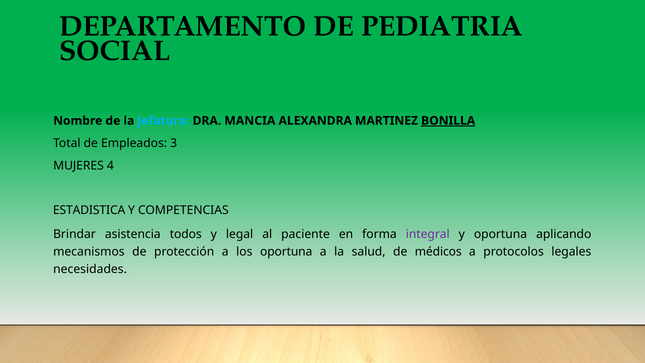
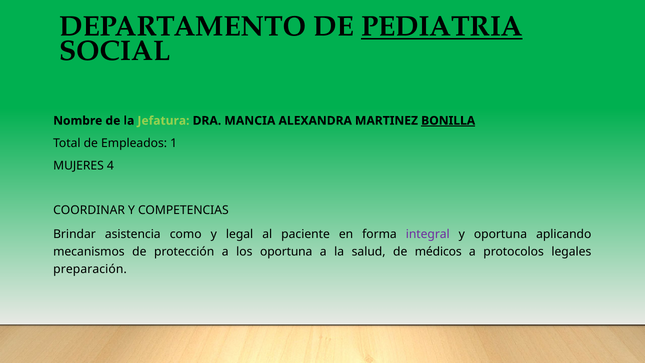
PEDIATRIA underline: none -> present (442, 27)
Jefatura colour: light blue -> light green (163, 121)
3: 3 -> 1 (174, 143)
ESTADISTICA: ESTADISTICA -> COORDINAR (89, 210)
todos: todos -> como (186, 234)
necesidades: necesidades -> preparación (90, 269)
